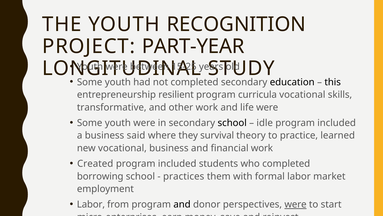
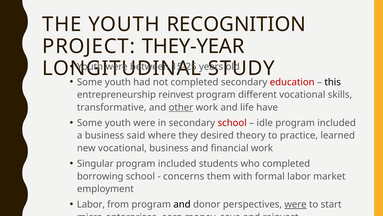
PART-YEAR: PART-YEAR -> THEY-YEAR (193, 46)
education colour: black -> red (292, 82)
entrepreneurship resilient: resilient -> reinvest (176, 95)
curricula: curricula -> different (257, 95)
other underline: none -> present (181, 107)
life were: were -> have (267, 107)
school colour: black -> red (232, 123)
survival: survival -> desired (217, 135)
Created: Created -> Singular (95, 163)
practices: practices -> concerns (184, 176)
